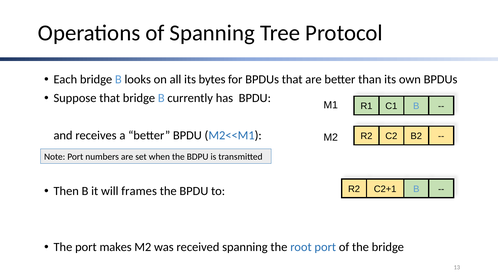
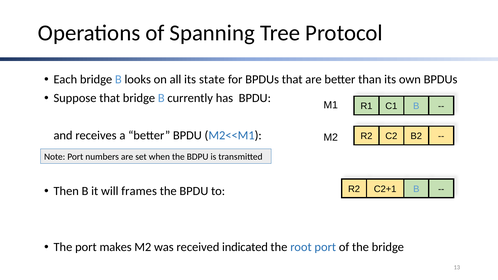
bytes: bytes -> state (212, 80)
received spanning: spanning -> indicated (245, 247)
